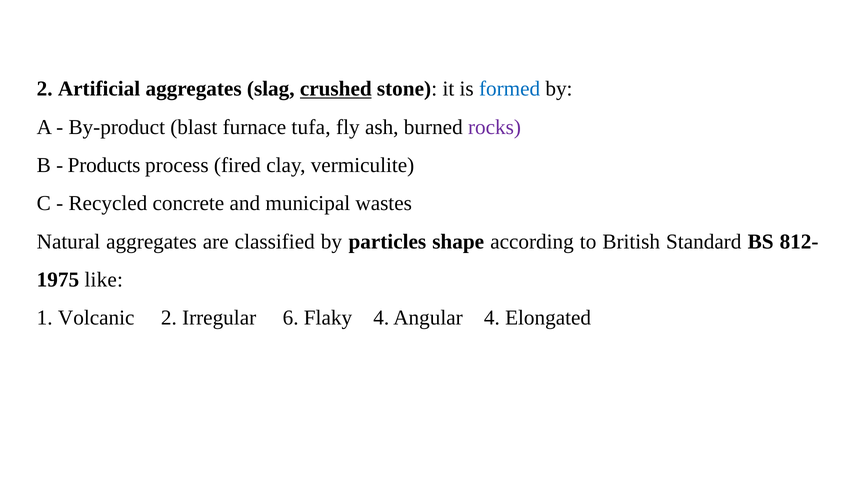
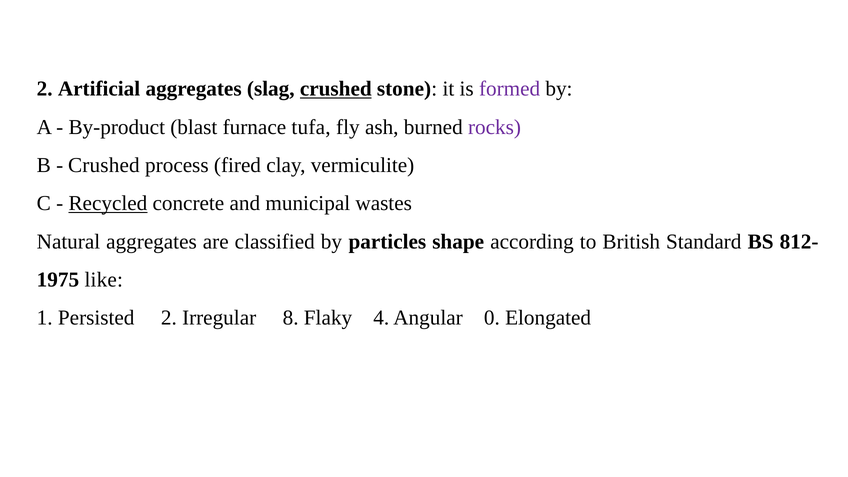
formed colour: blue -> purple (510, 89)
Products: Products -> Crushed (104, 165)
Recycled underline: none -> present (108, 203)
Volcanic: Volcanic -> Persisted (96, 318)
6: 6 -> 8 (291, 318)
Angular 4: 4 -> 0 (492, 318)
